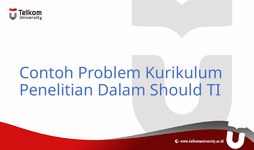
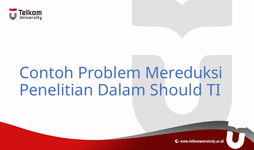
Kurikulum: Kurikulum -> Mereduksi (184, 73)
